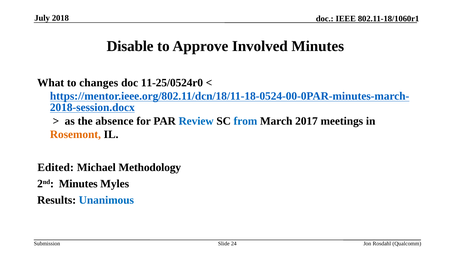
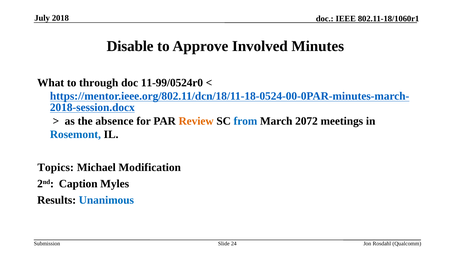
changes: changes -> through (99, 83)
11-25/0524r0: 11-25/0524r0 -> 11-99/0524r0 (172, 83)
Review colour: blue -> orange (196, 121)
2017: 2017 -> 2072 (306, 121)
Rosemont colour: orange -> blue (75, 134)
Edited: Edited -> Topics (56, 167)
Methodology: Methodology -> Modification (150, 167)
2nd Minutes: Minutes -> Caption (78, 183)
